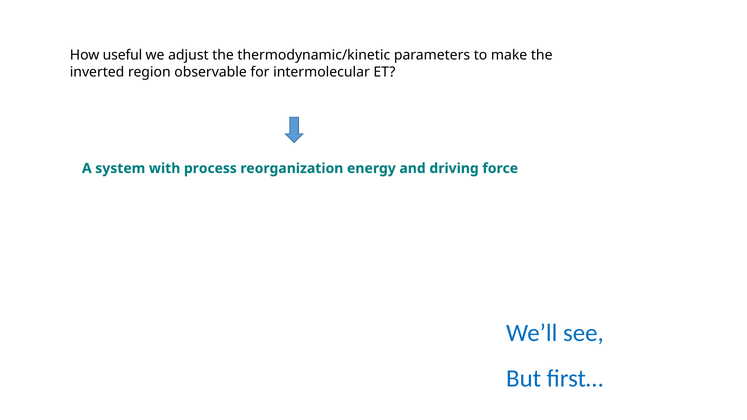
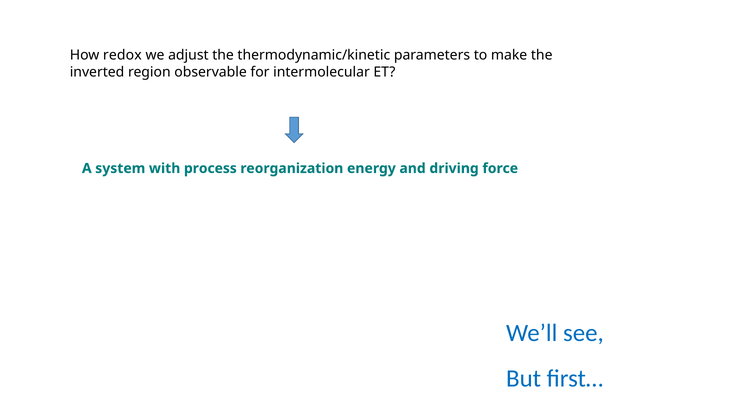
useful: useful -> redox (122, 55)
